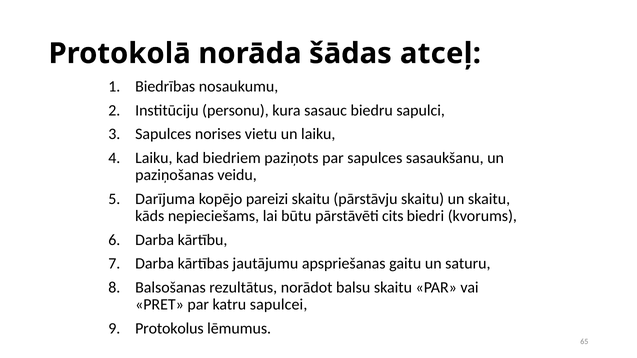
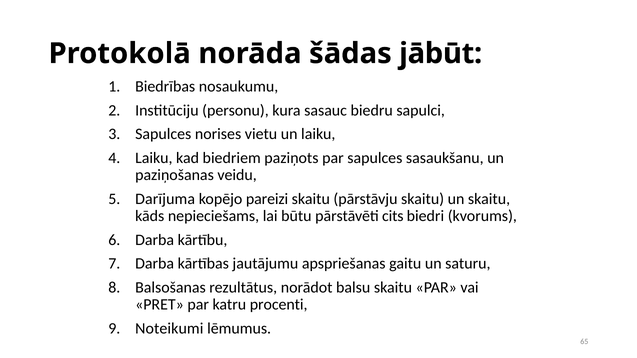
atceļ: atceļ -> jābūt (441, 54)
sapulcei: sapulcei -> procenti (279, 305)
Protokolus: Protokolus -> Noteikumi (169, 329)
